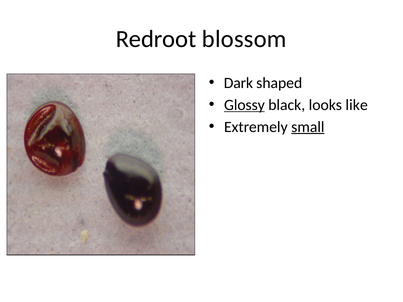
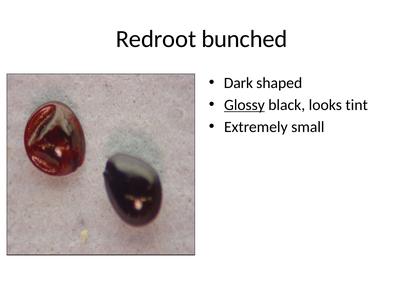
blossom: blossom -> bunched (245, 39)
like: like -> tint (357, 105)
small underline: present -> none (308, 127)
